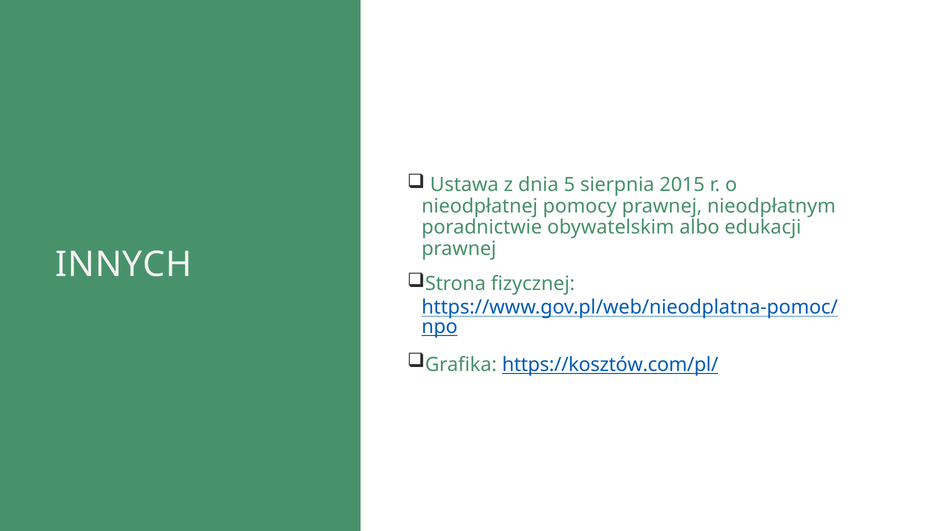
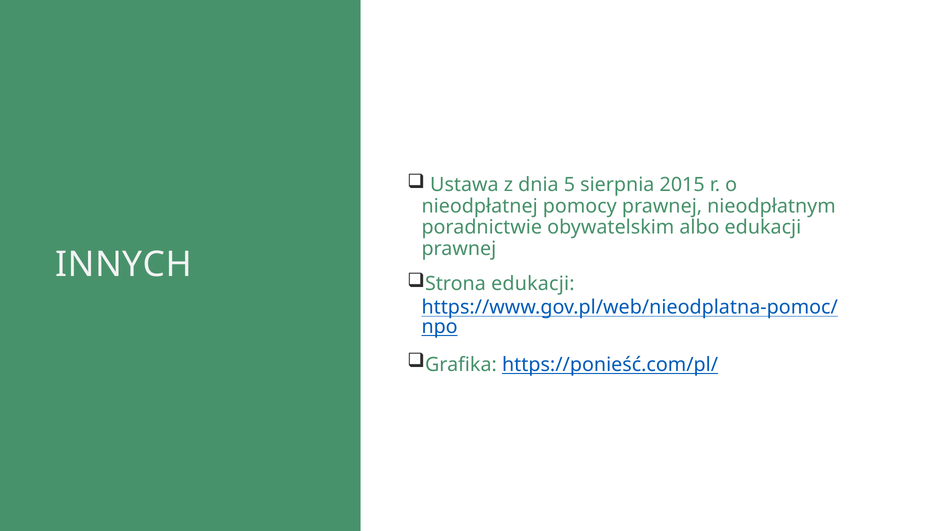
Strona fizycznej: fizycznej -> edukacji (533, 284)
https://kosztów.com/pl/: https://kosztów.com/pl/ -> https://ponieść.com/pl/ (610, 365)
